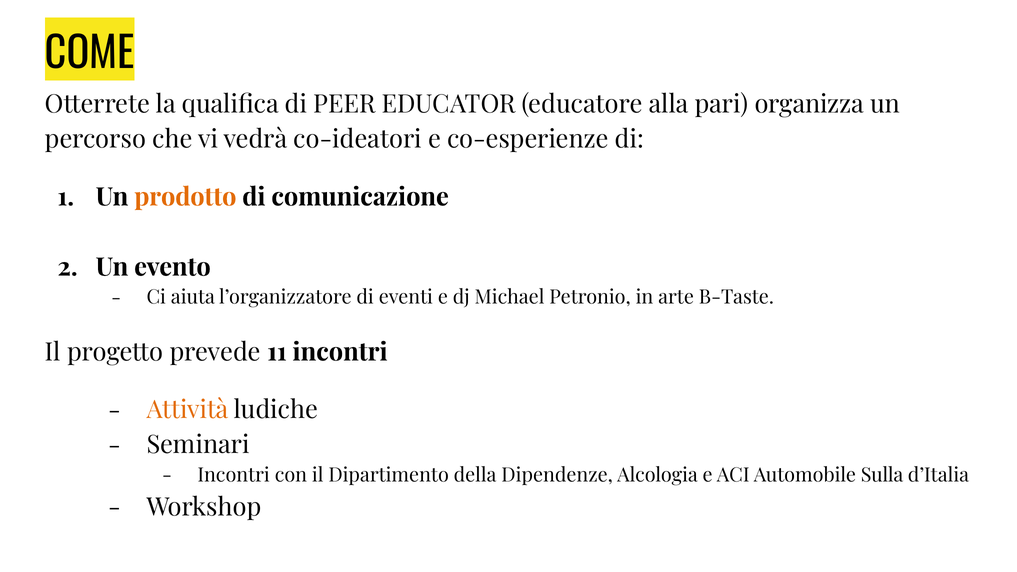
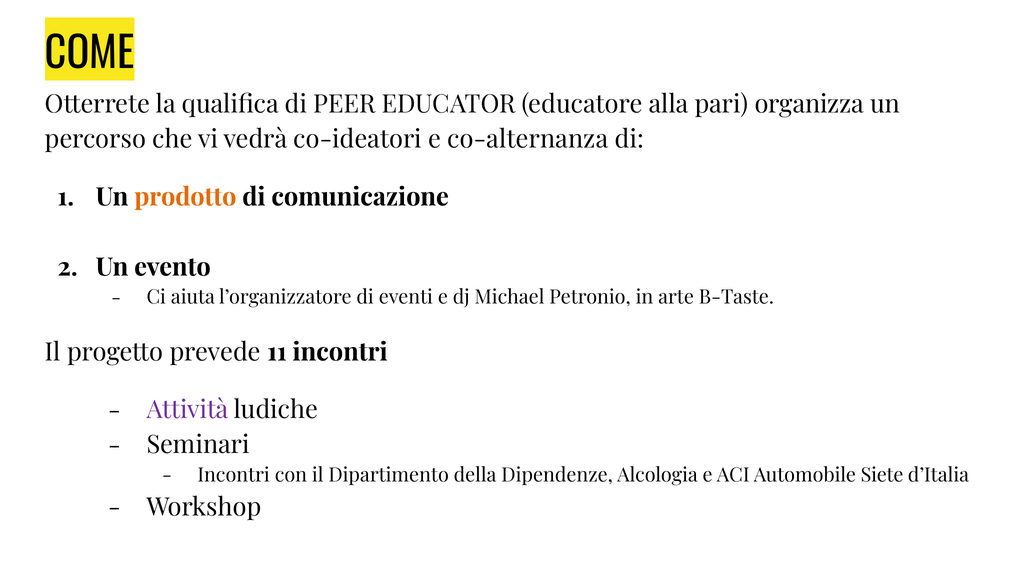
co-esperienze: co-esperienze -> co-alternanza (528, 139)
Attività colour: orange -> purple (188, 410)
Sulla: Sulla -> Siete (882, 475)
